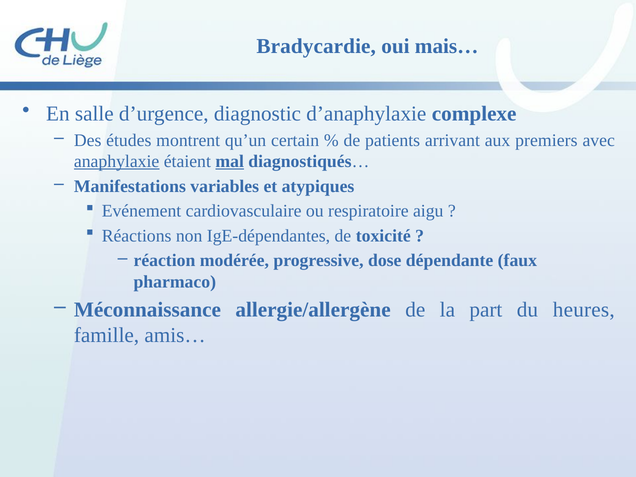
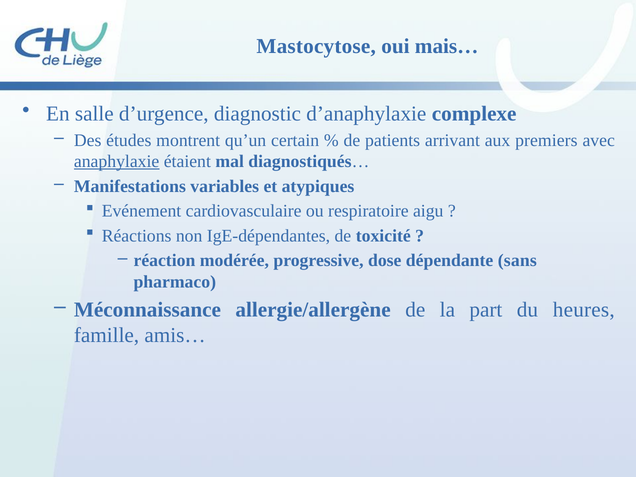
Bradycardie: Bradycardie -> Mastocytose (316, 46)
mal underline: present -> none (230, 162)
faux: faux -> sans (517, 261)
